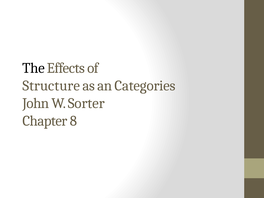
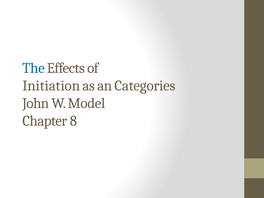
The colour: black -> blue (33, 68)
Structure: Structure -> Initiation (51, 86)
Sorter: Sorter -> Model (86, 103)
